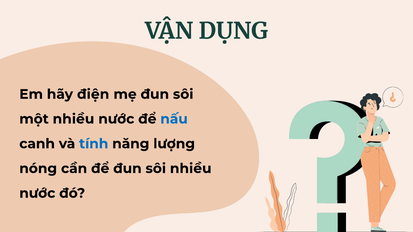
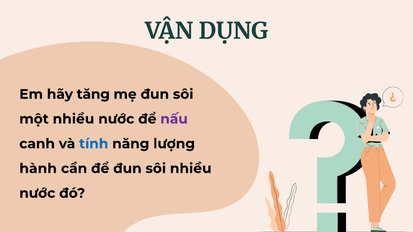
điện: điện -> tăng (93, 94)
nấu colour: blue -> purple (174, 119)
nóng: nóng -> hành (38, 169)
